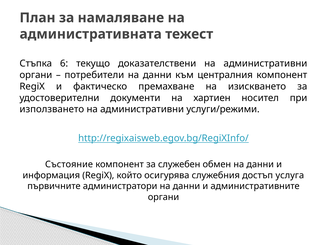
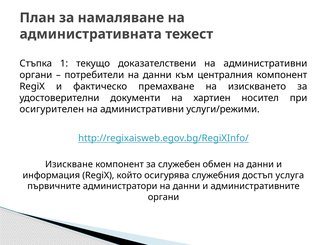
6: 6 -> 1 (64, 64)
използването: използването -> осигурителен (52, 109)
Състояние: Състояние -> Изискване (69, 165)
